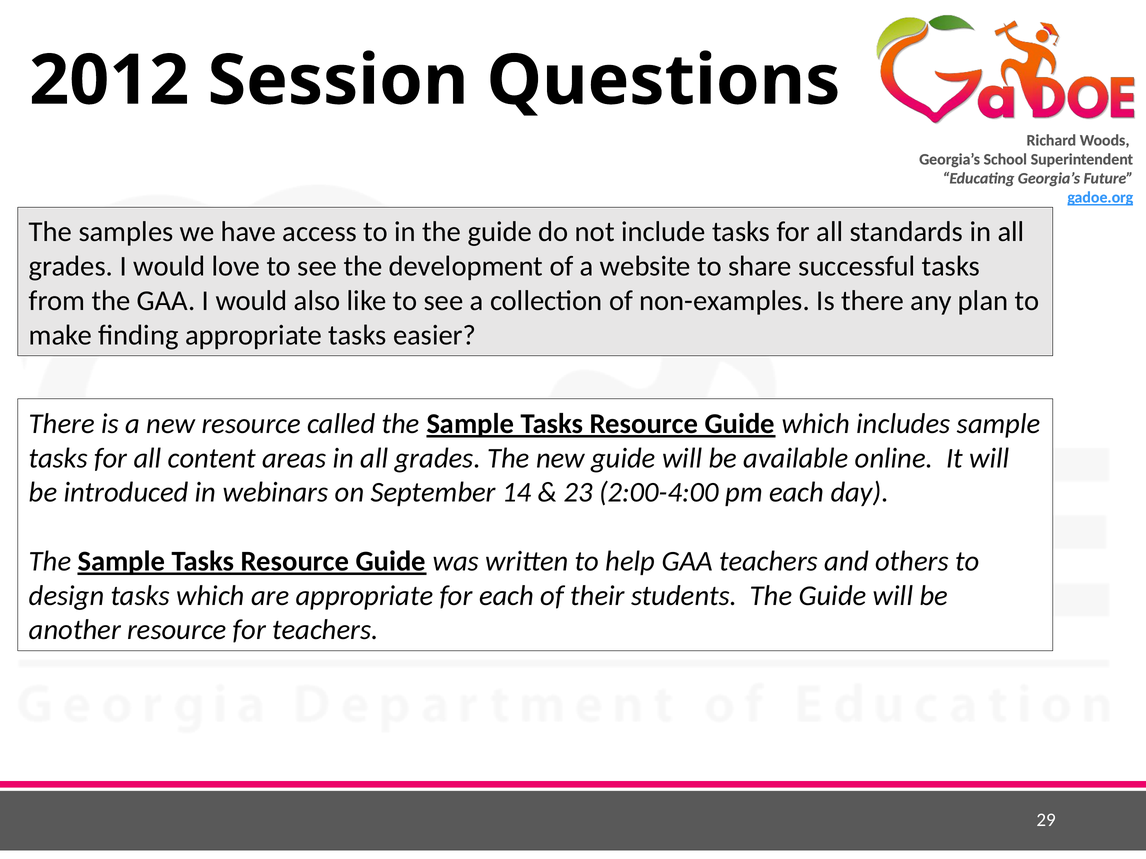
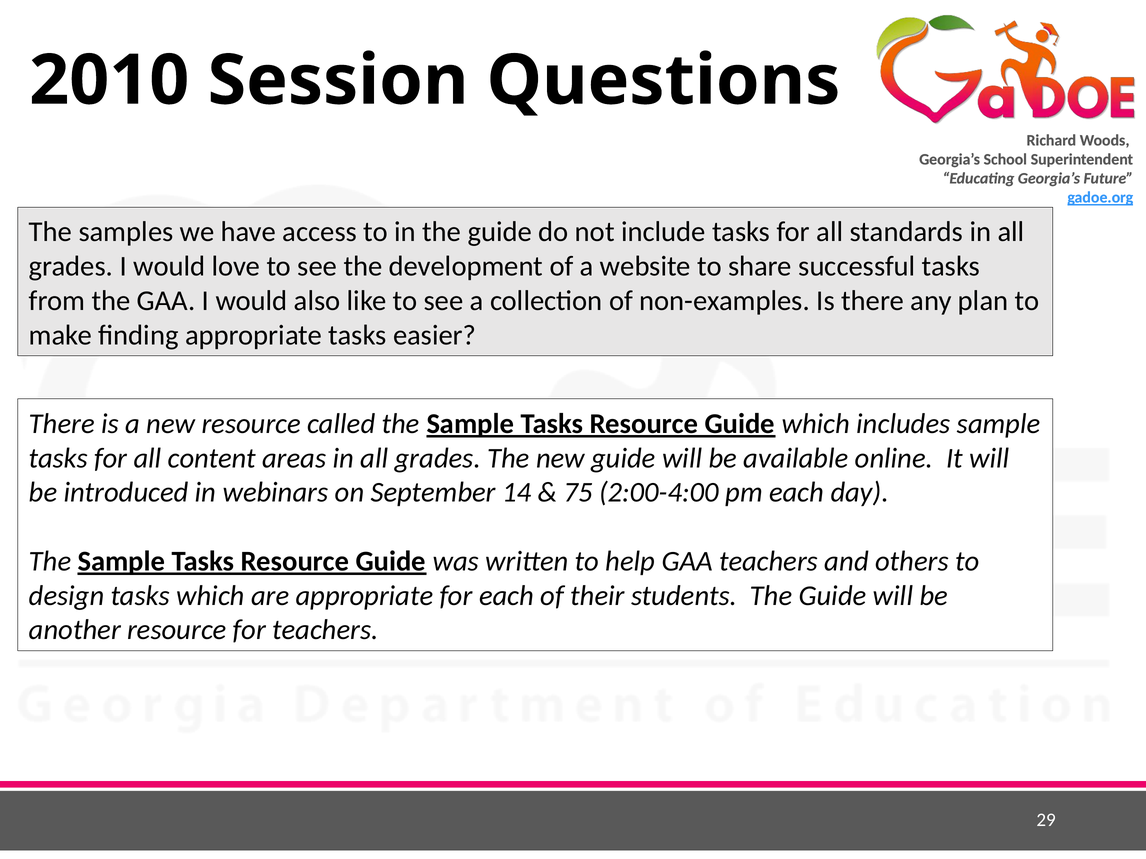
2012: 2012 -> 2010 (109, 81)
23: 23 -> 75 (578, 493)
